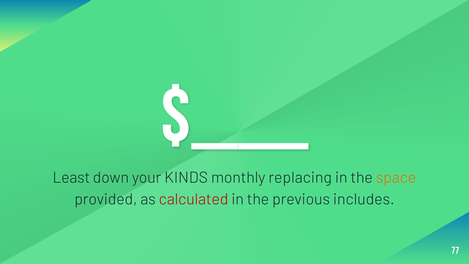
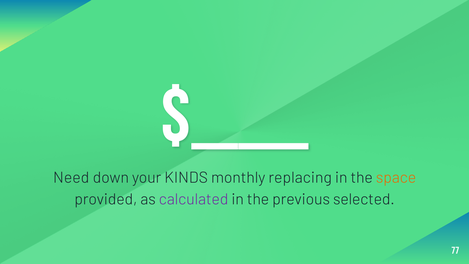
Least: Least -> Need (71, 178)
calculated colour: red -> purple (194, 199)
includes: includes -> selected (364, 199)
